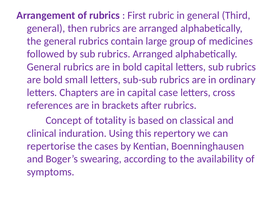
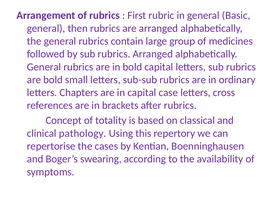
Third: Third -> Basic (236, 15)
induration: induration -> pathology (83, 133)
